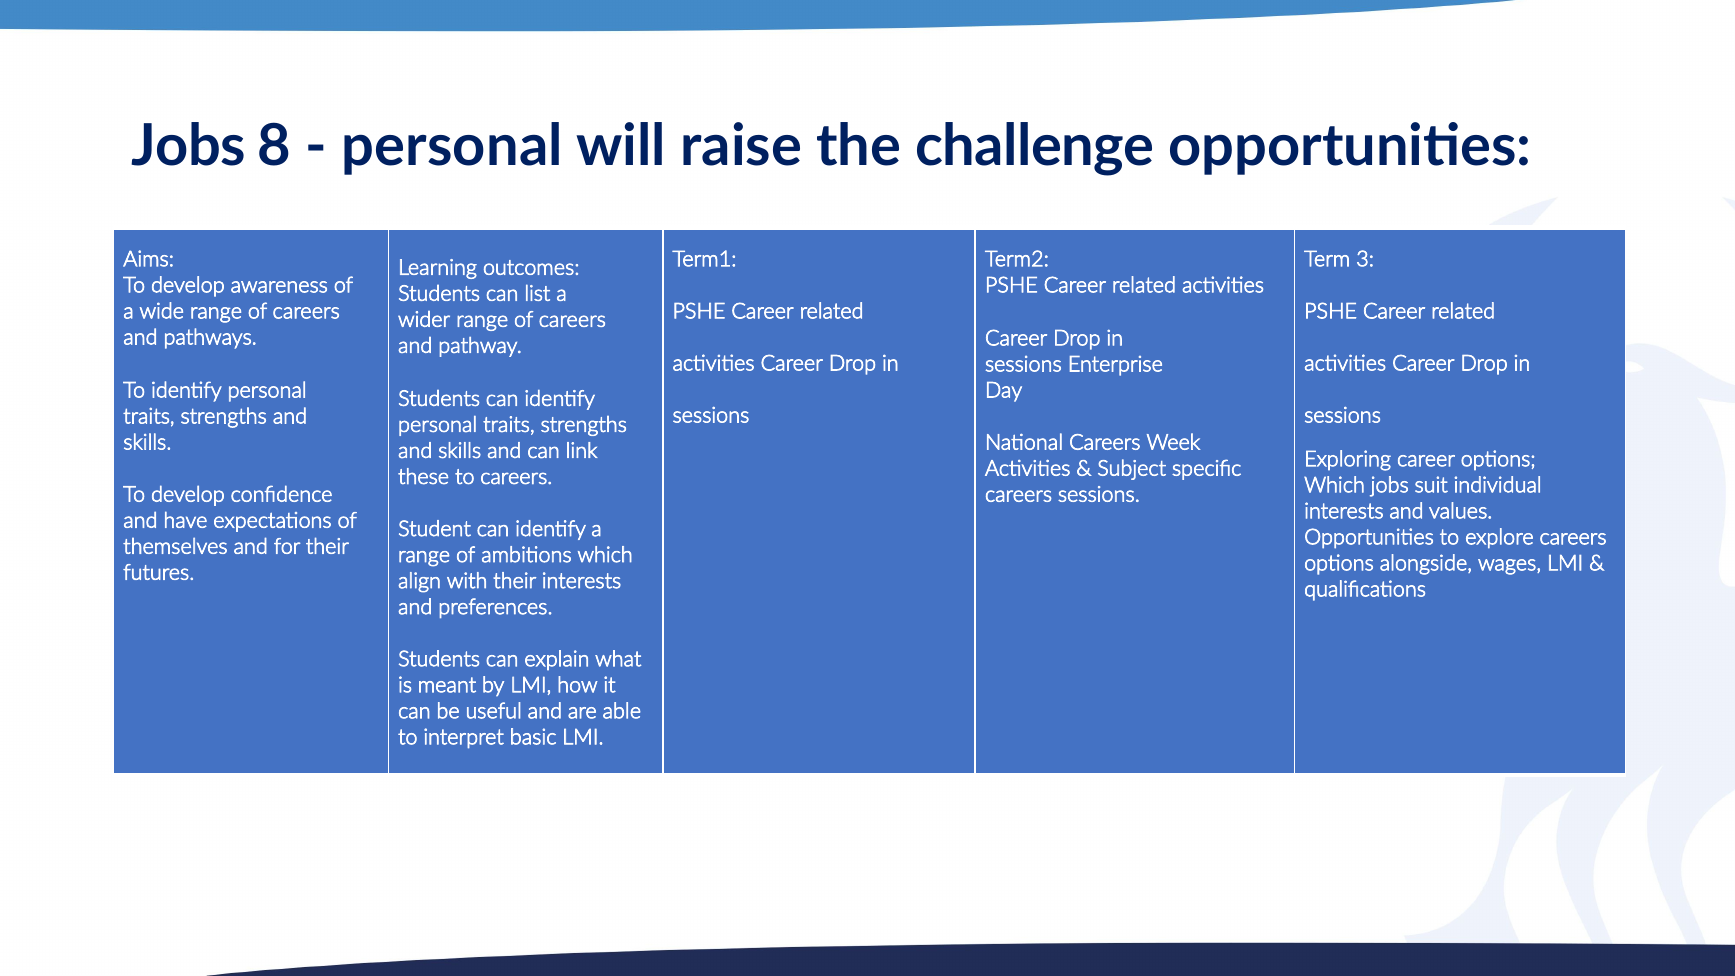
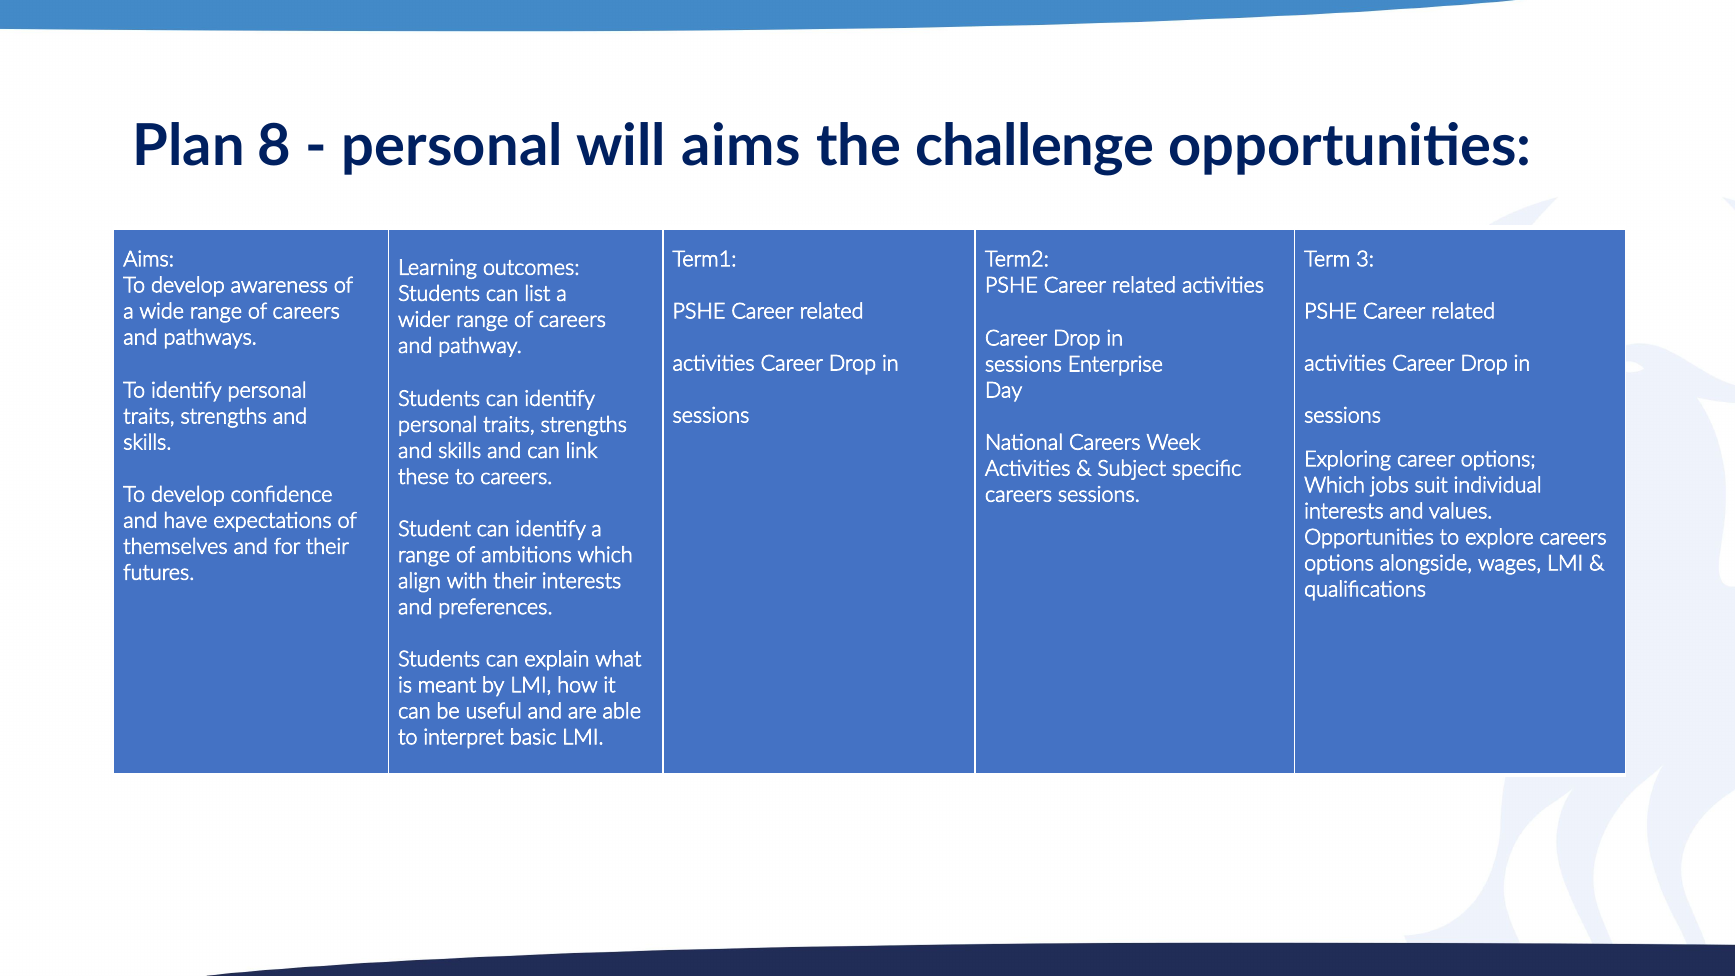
Jobs: Jobs -> Plan (189, 146)
will raise: raise -> aims (741, 146)
